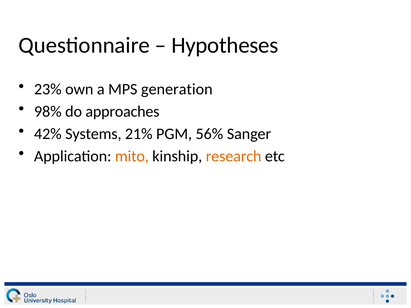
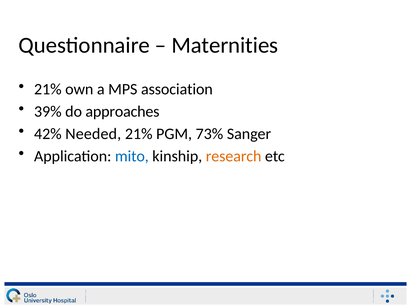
Hypotheses: Hypotheses -> Maternities (225, 45)
23%: 23% -> 21% (48, 89)
generation: generation -> association (177, 89)
98%: 98% -> 39% (48, 112)
Systems: Systems -> Needed (93, 134)
56%: 56% -> 73% (209, 134)
mito colour: orange -> blue (132, 156)
